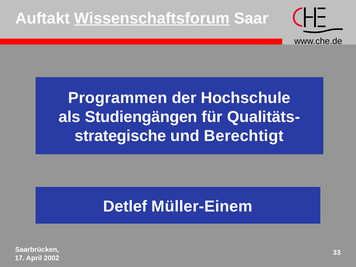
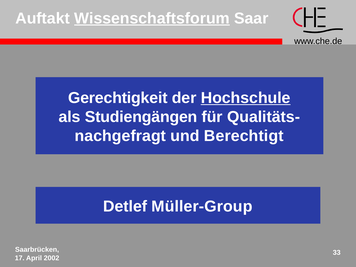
Programmen: Programmen -> Gerechtigkeit (118, 98)
Hochschule underline: none -> present (246, 98)
strategische: strategische -> nachgefragt (120, 136)
Müller-Einem: Müller-Einem -> Müller-Group (202, 206)
